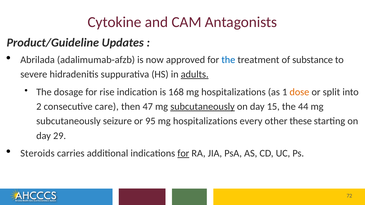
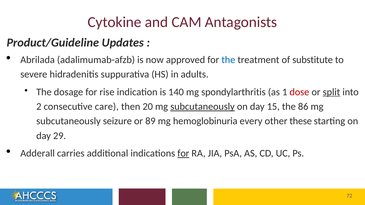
substance: substance -> substitute (313, 60)
adults underline: present -> none (195, 74)
168: 168 -> 140 (176, 92)
hospitalizations: hospitalizations -> spondylarthritis (233, 92)
dose colour: orange -> red (299, 92)
split underline: none -> present (331, 92)
47: 47 -> 20 (148, 107)
44: 44 -> 86 (303, 107)
95: 95 -> 89 (150, 121)
hospitalizations: hospitalizations -> hemoglobinuria (205, 121)
Steroids: Steroids -> Adderall (38, 154)
